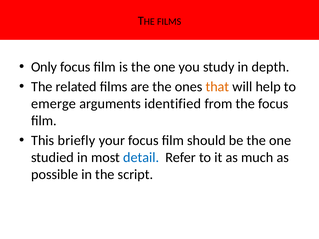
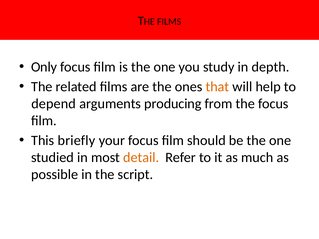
emerge: emerge -> depend (54, 104)
identified: identified -> producing (173, 104)
detail colour: blue -> orange (141, 158)
